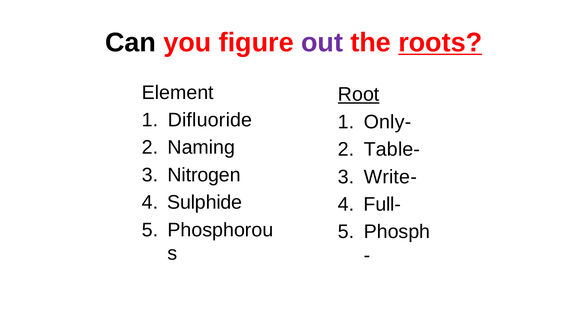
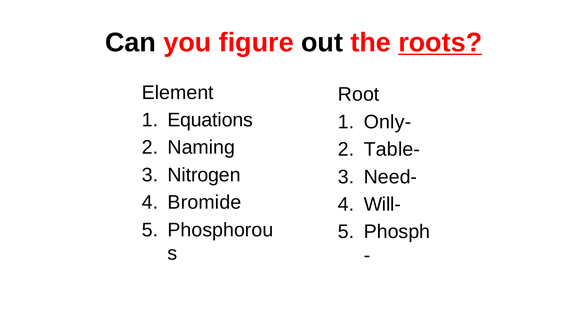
out colour: purple -> black (322, 43)
Root underline: present -> none (359, 94)
Difluoride: Difluoride -> Equations (210, 120)
Write-: Write- -> Need- (390, 177)
Sulphide: Sulphide -> Bromide (205, 202)
Full-: Full- -> Will- (382, 204)
